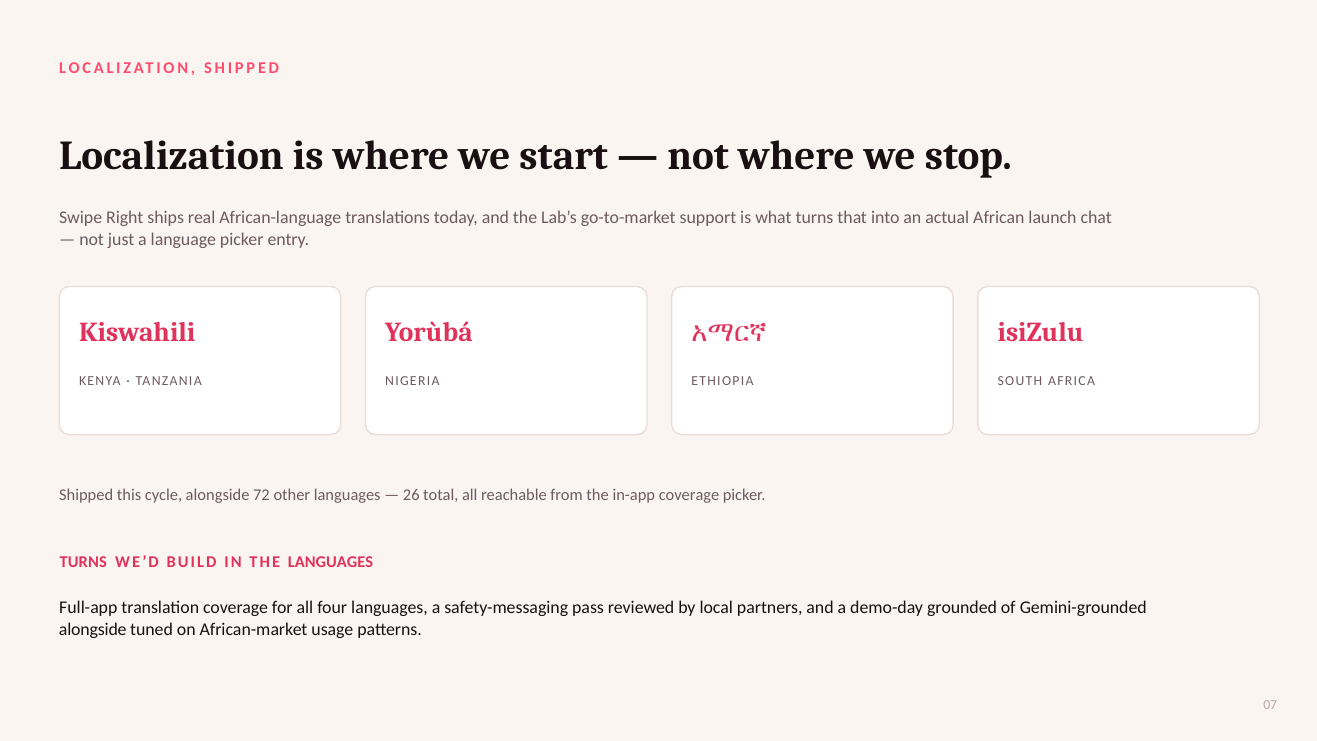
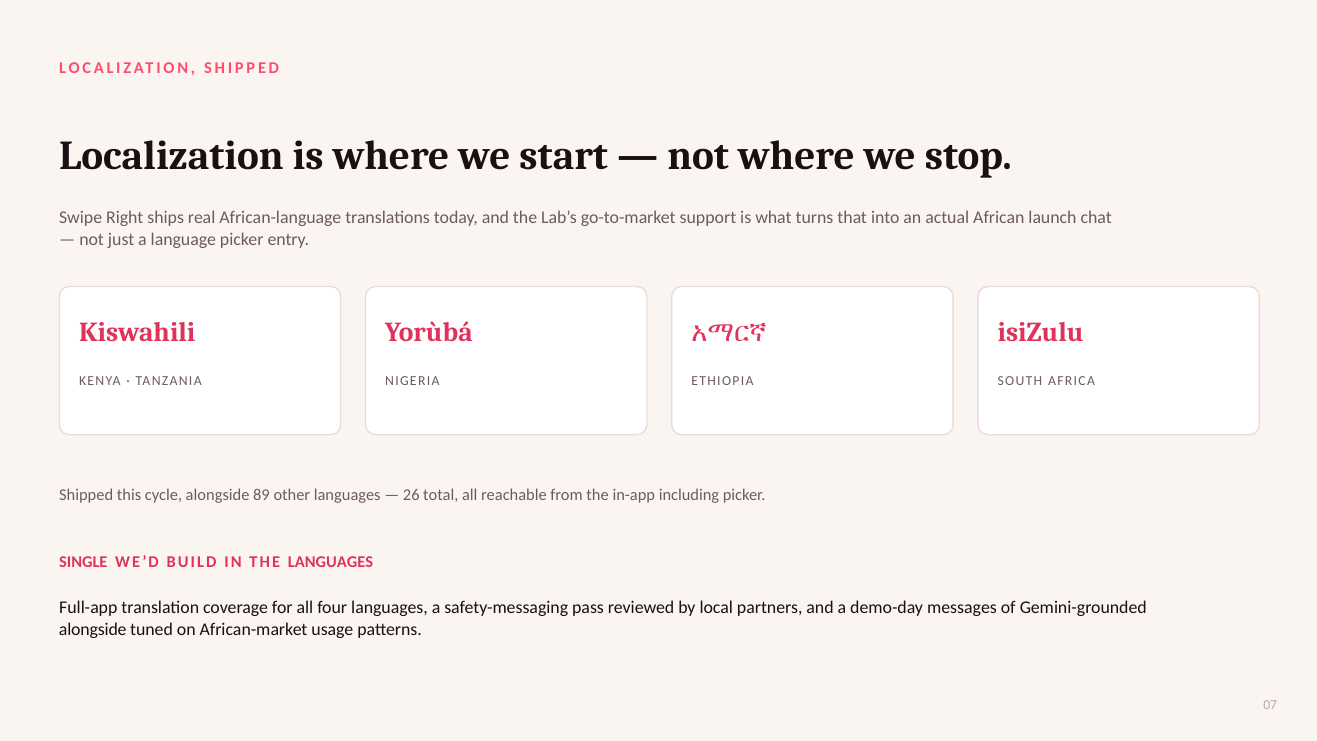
72: 72 -> 89 (262, 495)
in-app coverage: coverage -> including (689, 495)
TURNS: TURNS -> SINGLE (83, 562)
grounded: grounded -> messages (962, 608)
